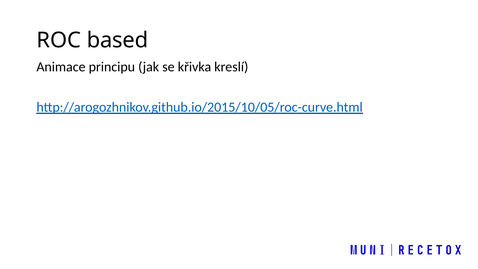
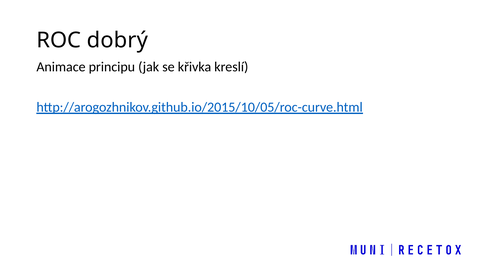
based: based -> dobrý (117, 40)
